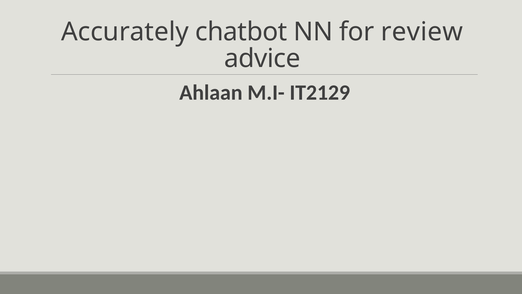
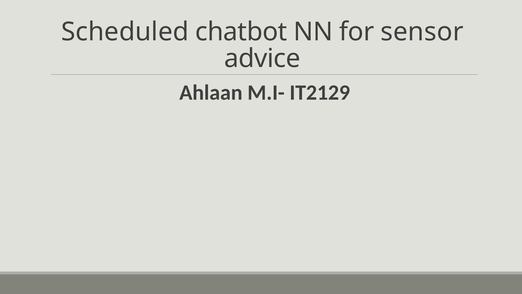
Accurately: Accurately -> Scheduled (125, 32)
review: review -> sensor (422, 32)
